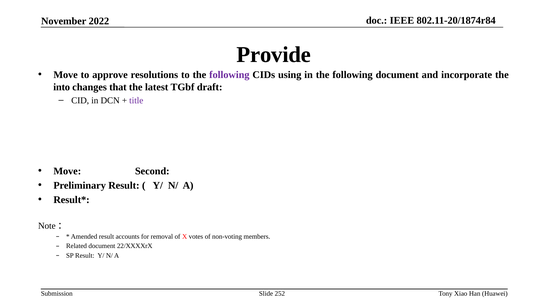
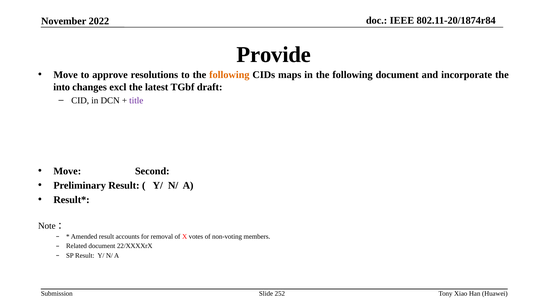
following colour: purple -> orange (229, 75)
using: using -> maps (290, 75)
that: that -> excl (118, 87)
